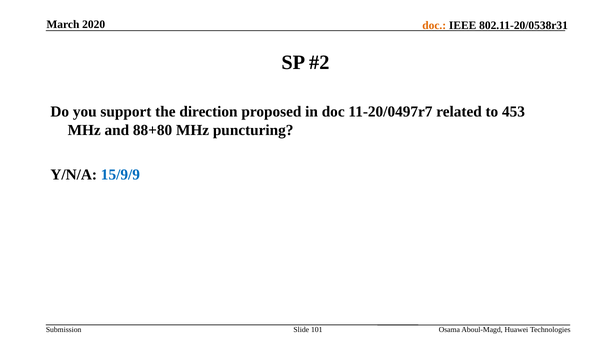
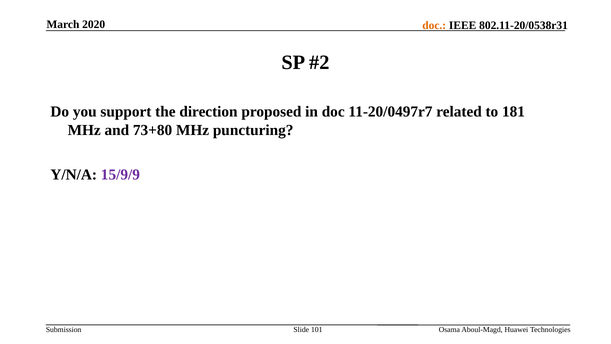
453: 453 -> 181 (514, 112)
88+80: 88+80 -> 73+80 (153, 130)
15/9/9 colour: blue -> purple (120, 174)
